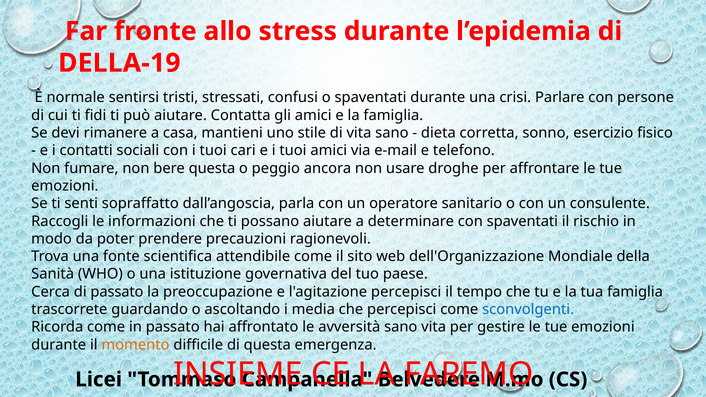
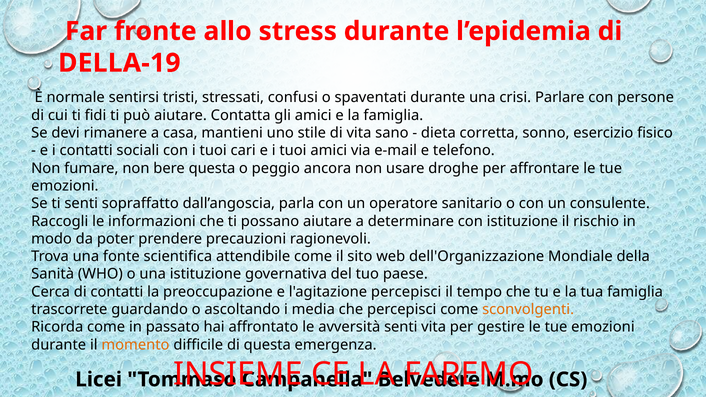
con spaventati: spaventati -> istituzione (522, 221)
di passato: passato -> contatti (117, 292)
sconvolgenti colour: blue -> orange (528, 310)
avversità sano: sano -> senti (401, 327)
